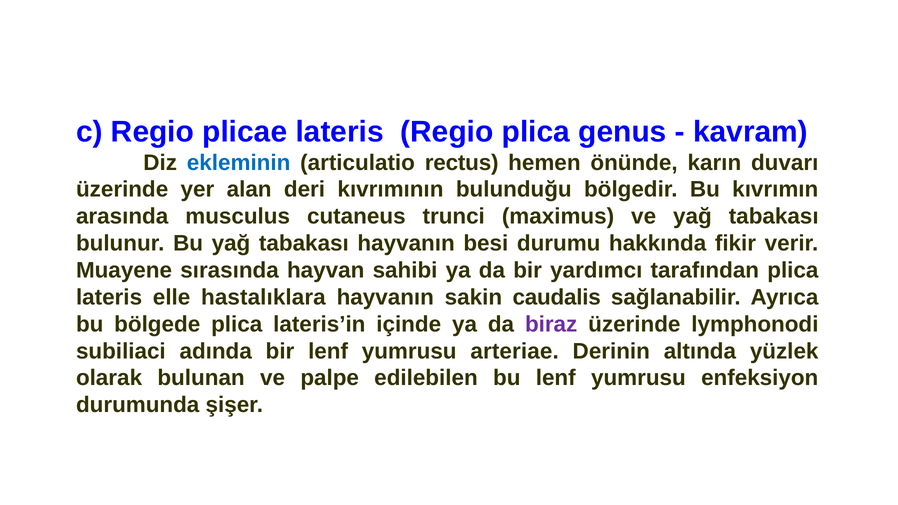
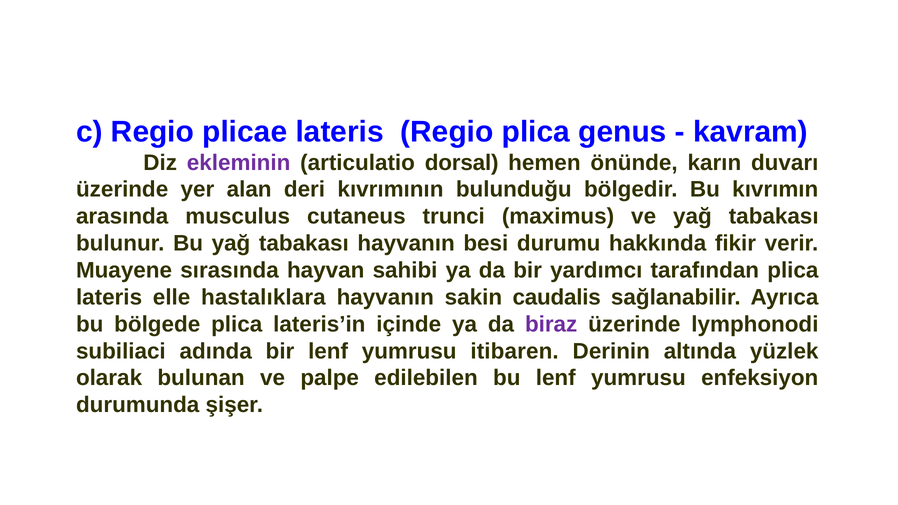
ekleminin colour: blue -> purple (239, 163)
rectus: rectus -> dorsal (462, 163)
arteriae: arteriae -> itibaren (515, 351)
